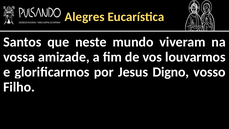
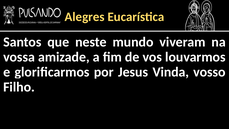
Digno: Digno -> Vinda (171, 72)
